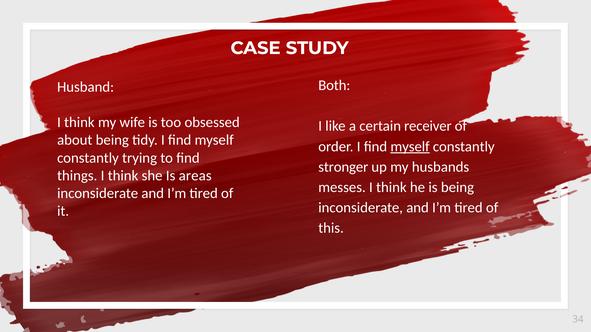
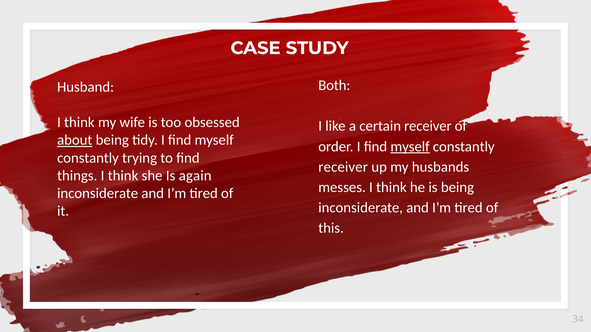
about underline: none -> present (75, 140)
stronger: stronger -> receiver (343, 167)
areas: areas -> again (195, 176)
